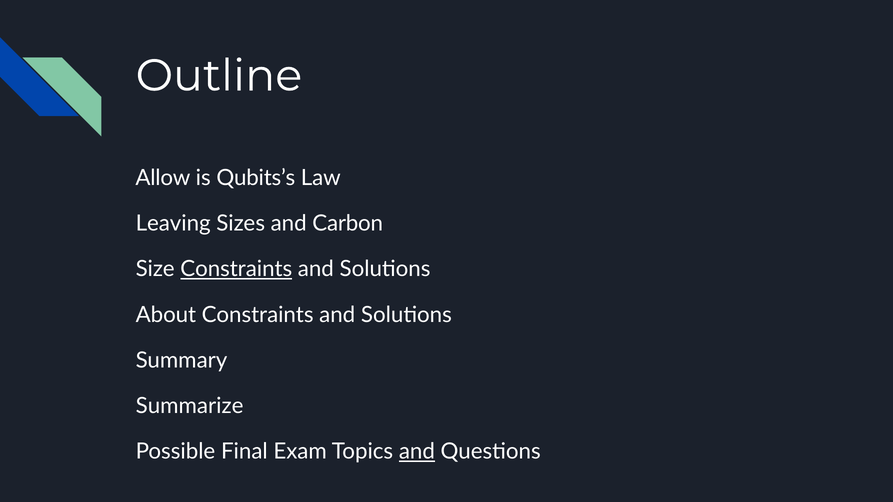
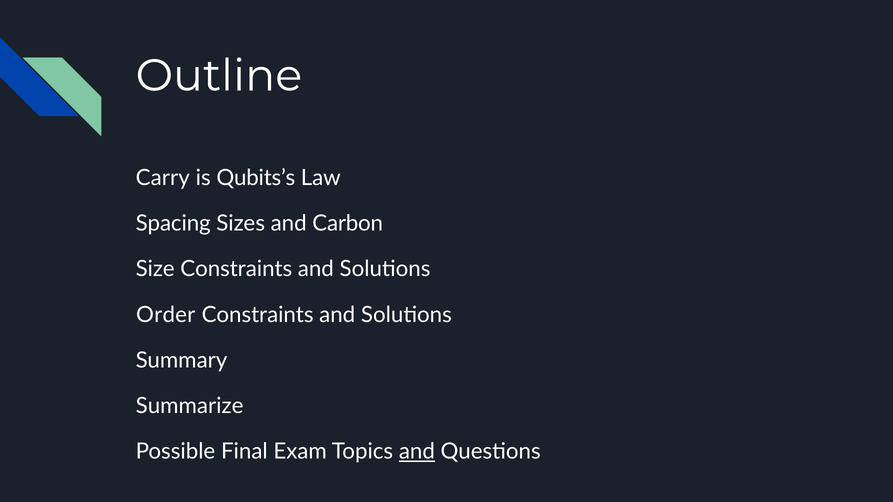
Allow: Allow -> Carry (163, 178)
Leaving: Leaving -> Spacing (173, 224)
Constraints underline: present -> none (236, 269)
About: About -> Order (166, 315)
